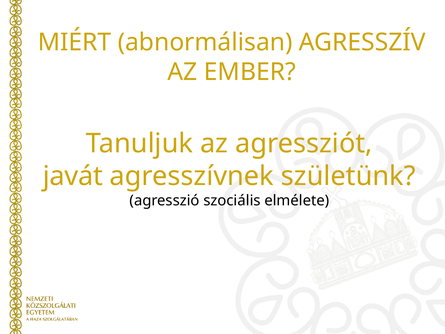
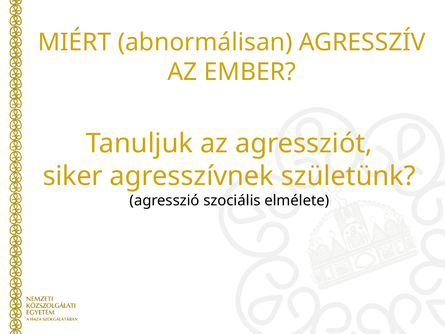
javát: javát -> siker (73, 176)
